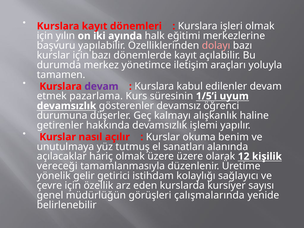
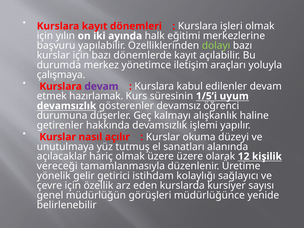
dolayı colour: pink -> light green (216, 46)
tamamen: tamamen -> çalışmaya (61, 75)
pazarlama: pazarlama -> hazırlamak (96, 96)
benim: benim -> düzeyi (234, 137)
çalışmalarında: çalışmalarında -> müdürlüğünce (209, 195)
